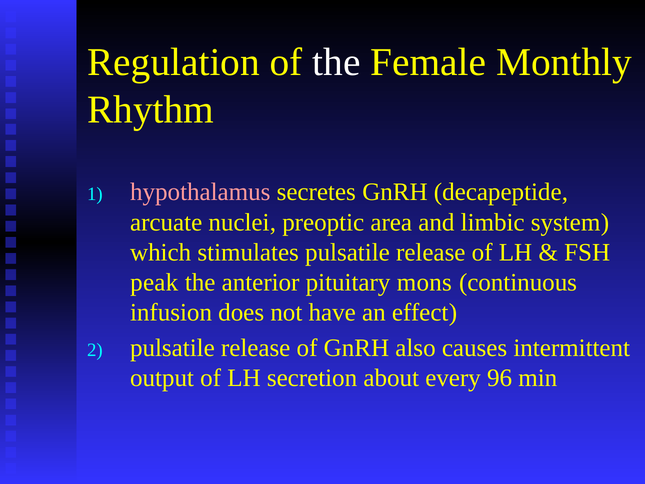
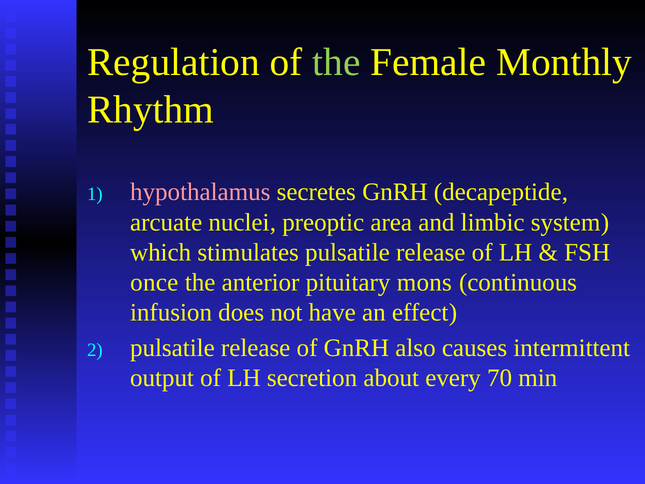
the colour: white -> light green (336, 62)
peak: peak -> once (154, 282)
96: 96 -> 70 (500, 378)
